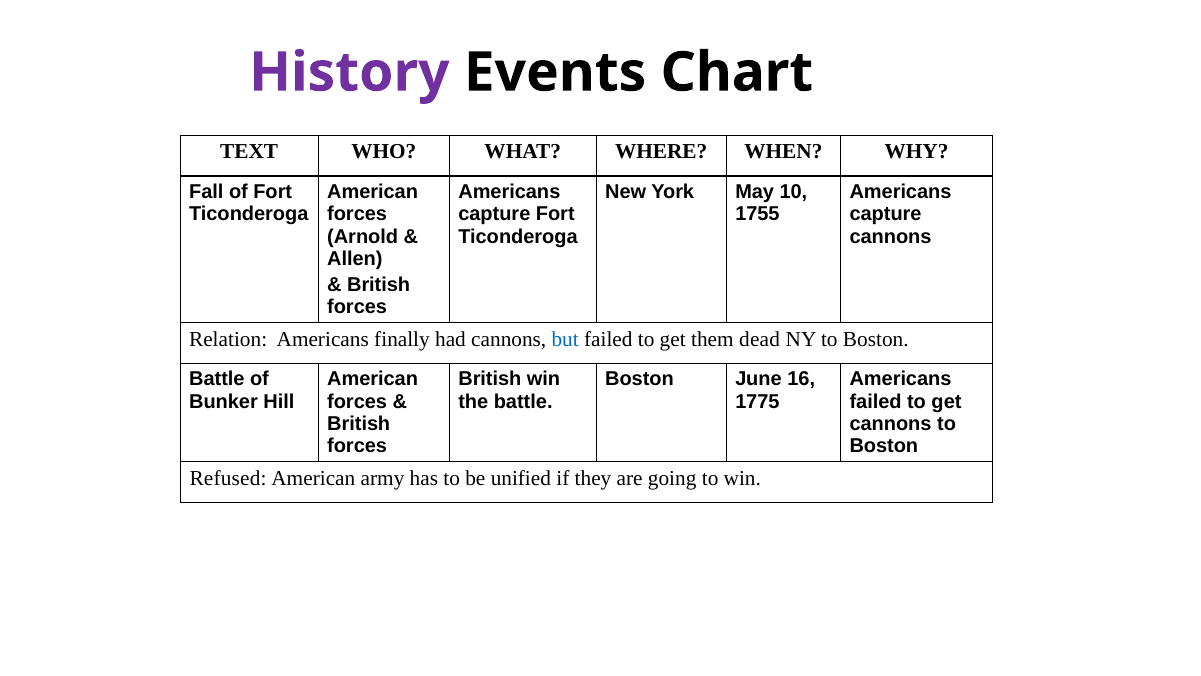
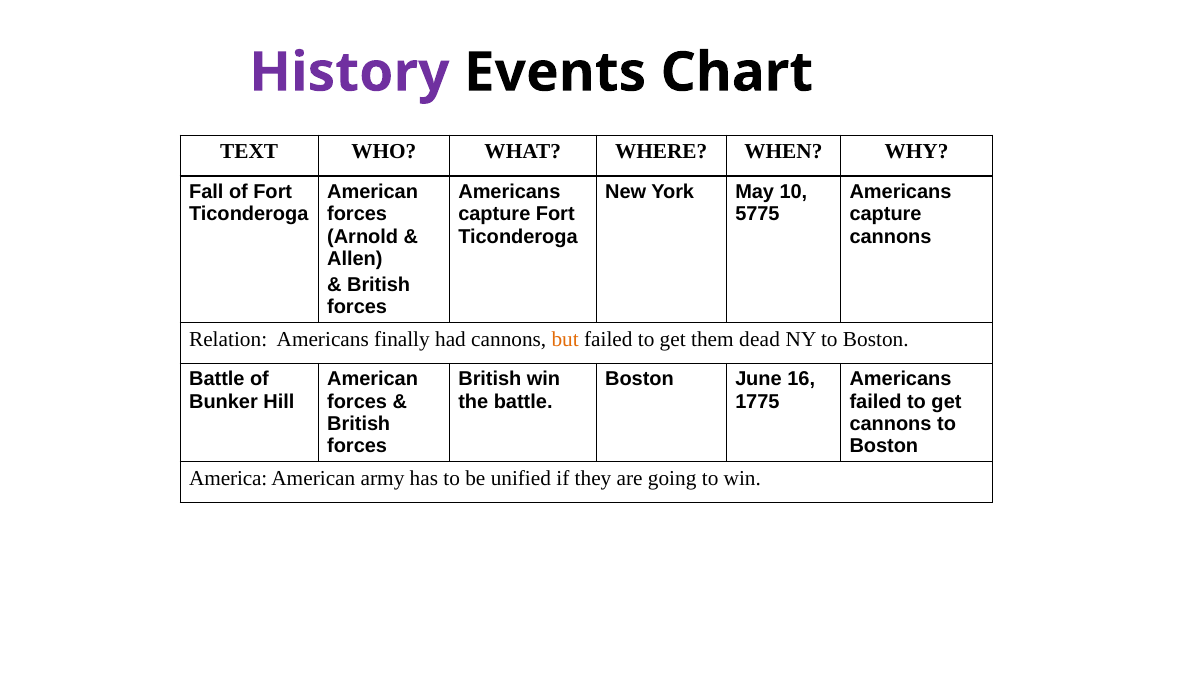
1755: 1755 -> 5775 (757, 214)
but colour: blue -> orange (565, 339)
Refused: Refused -> America (228, 478)
